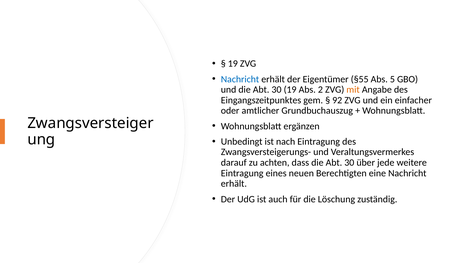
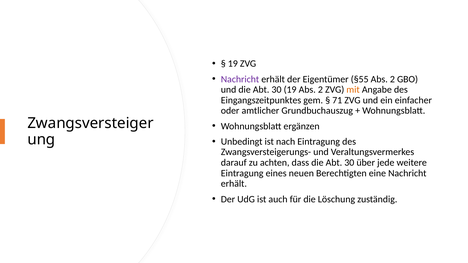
Nachricht colour: blue -> purple (240, 79)
§55 Abs 5: 5 -> 2 (392, 79)
92: 92 -> 71 (337, 100)
